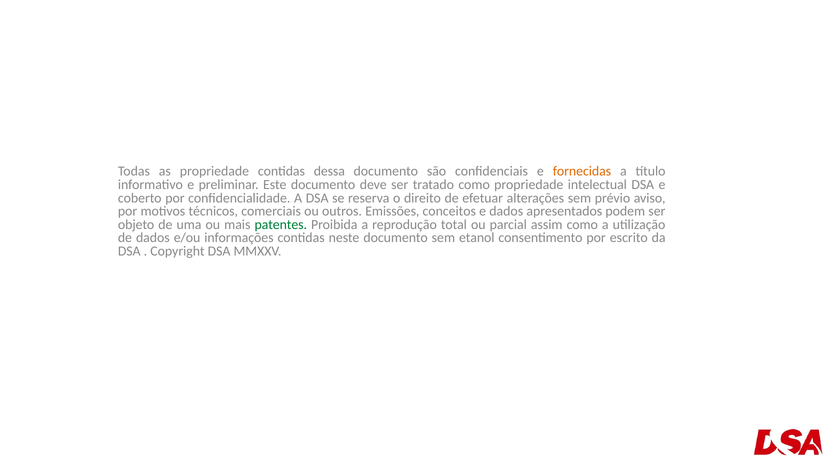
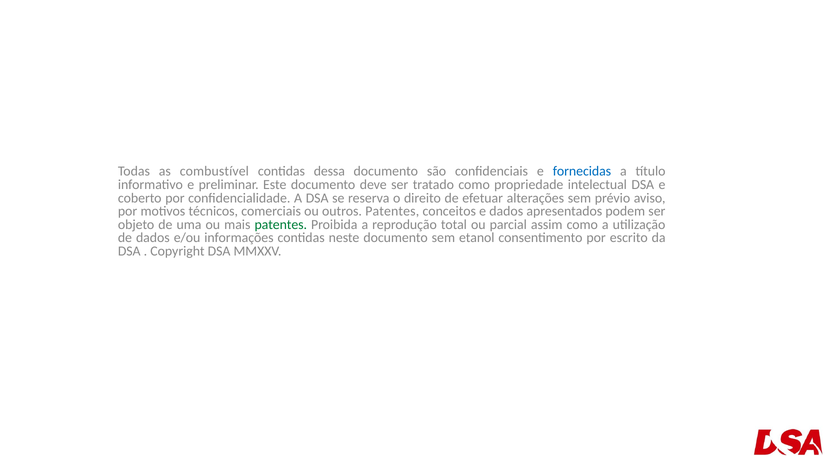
as propriedade: propriedade -> combustível (214, 171)
fornecidas colour: orange -> blue (582, 171)
outros Emissões: Emissões -> Patentes (392, 211)
